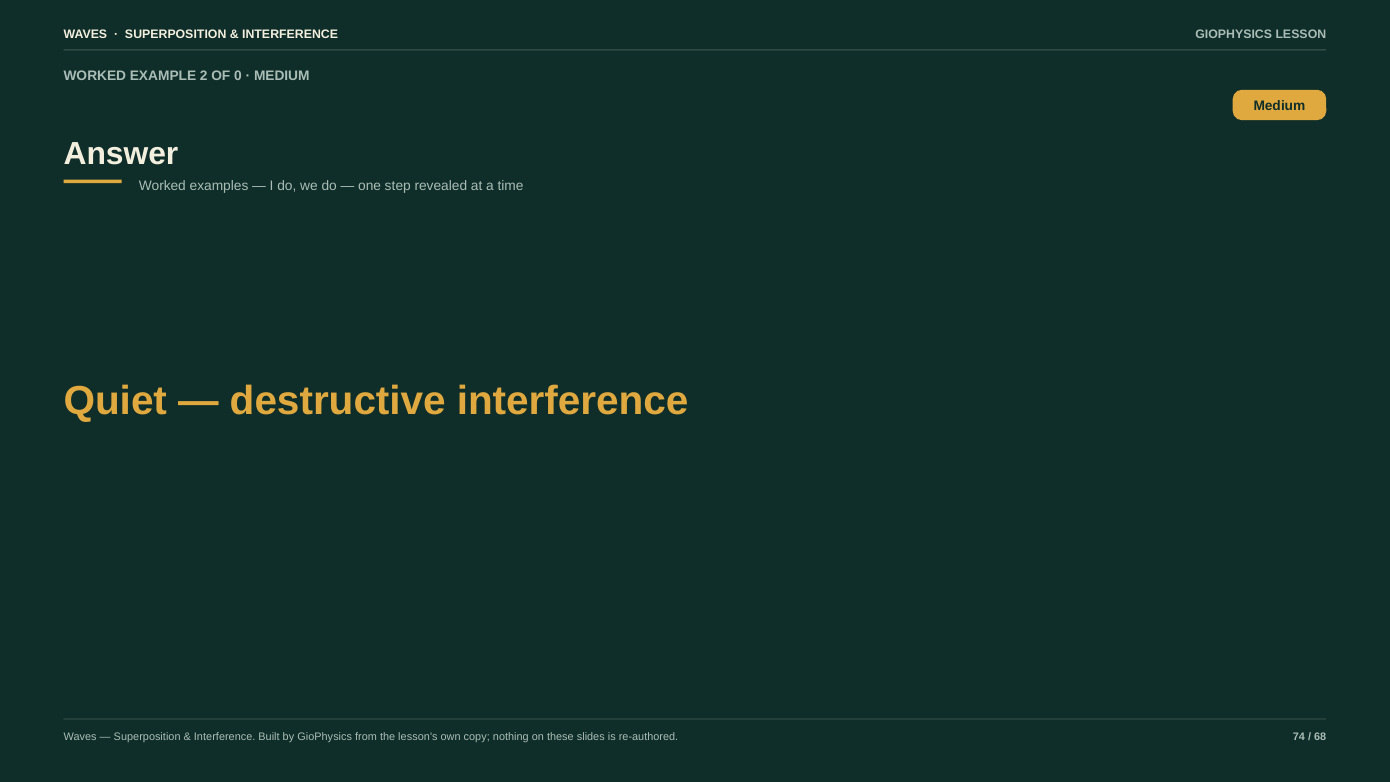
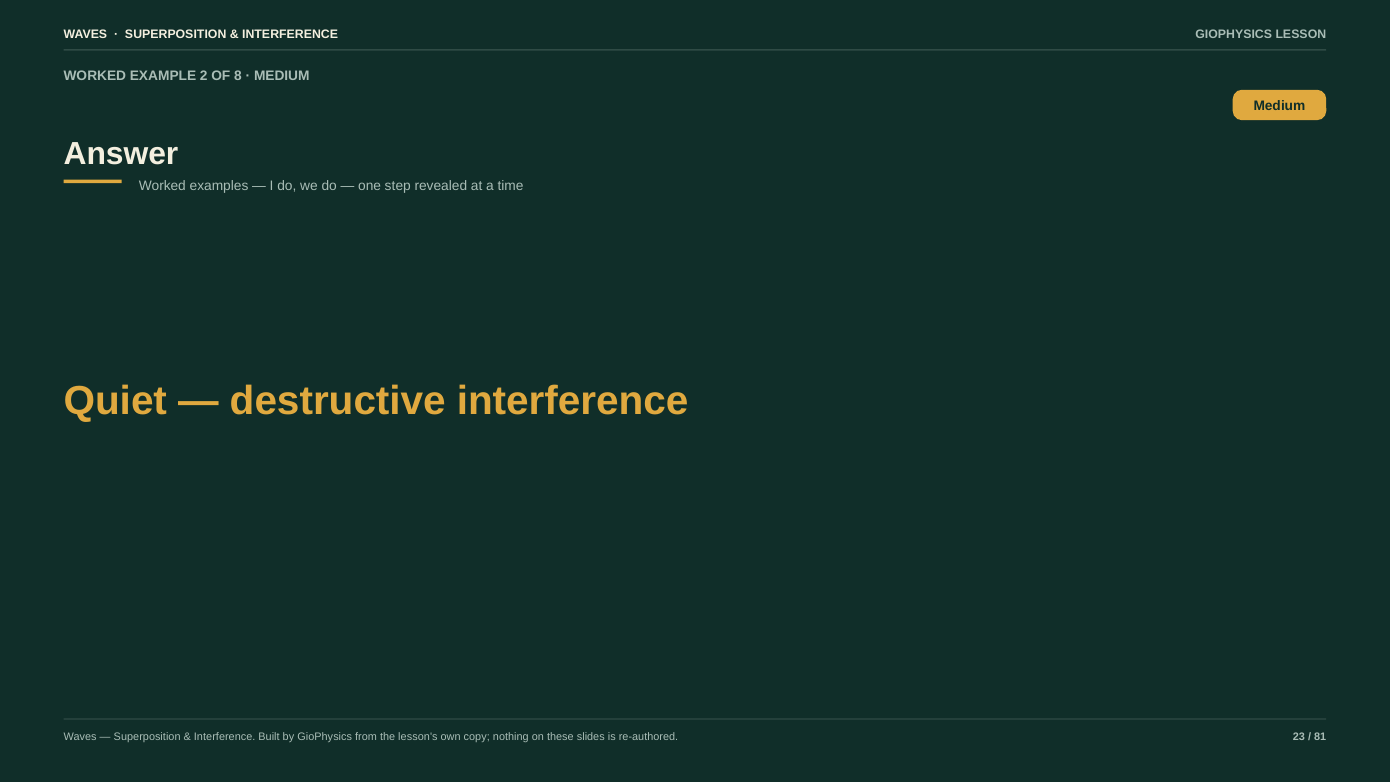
0: 0 -> 8 (238, 76)
74: 74 -> 23 (1299, 737)
68: 68 -> 81 (1320, 737)
